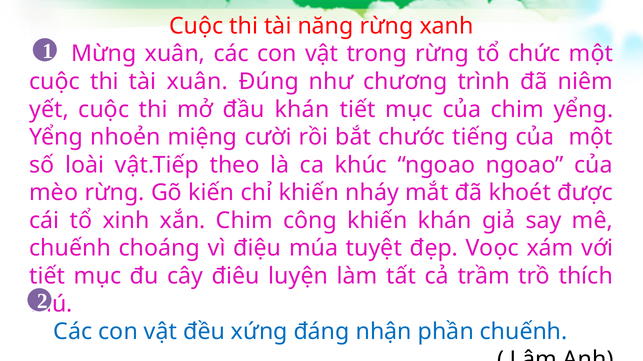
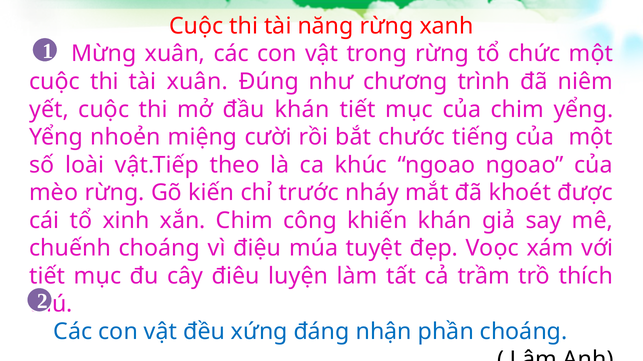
chỉ khiến: khiến -> trước (309, 193)
phần chuếnh: chuếnh -> choáng (524, 332)
